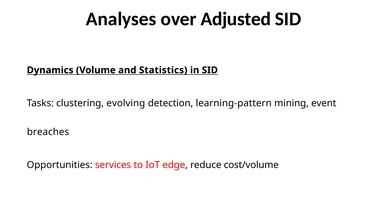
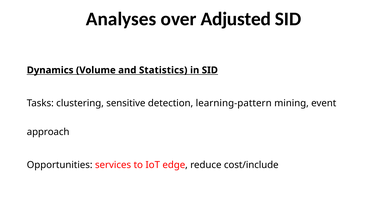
evolving: evolving -> sensitive (126, 103)
breaches: breaches -> approach (48, 132)
cost/volume: cost/volume -> cost/include (251, 165)
